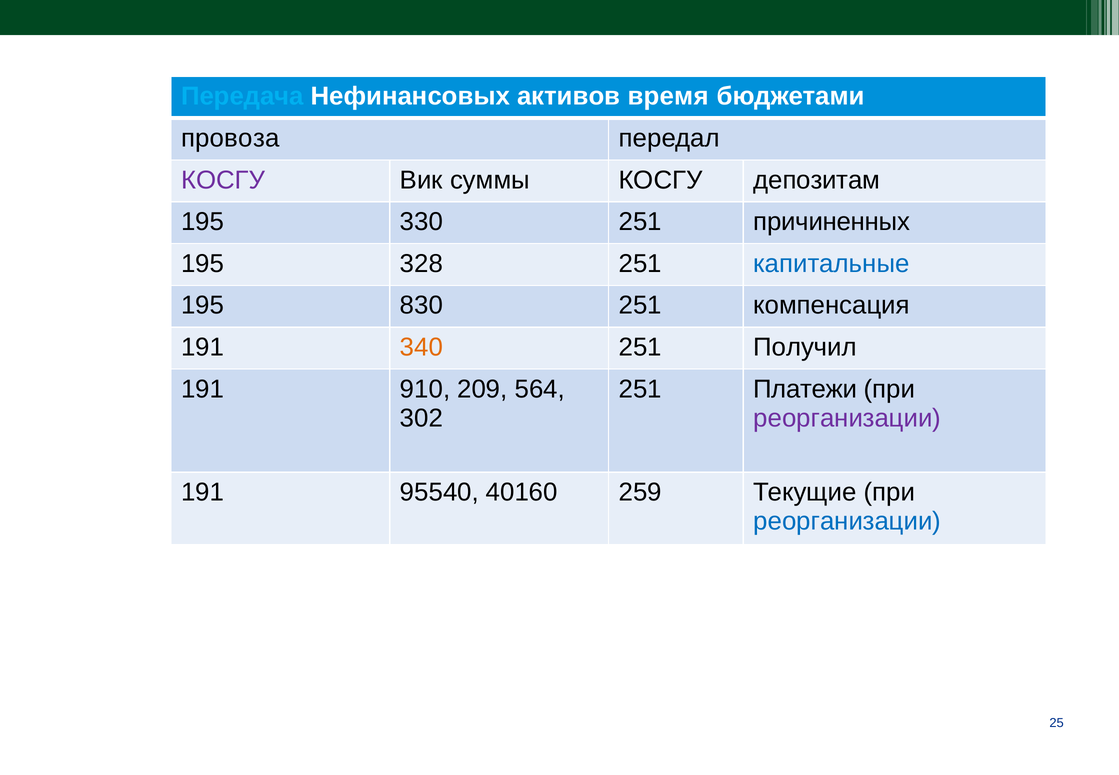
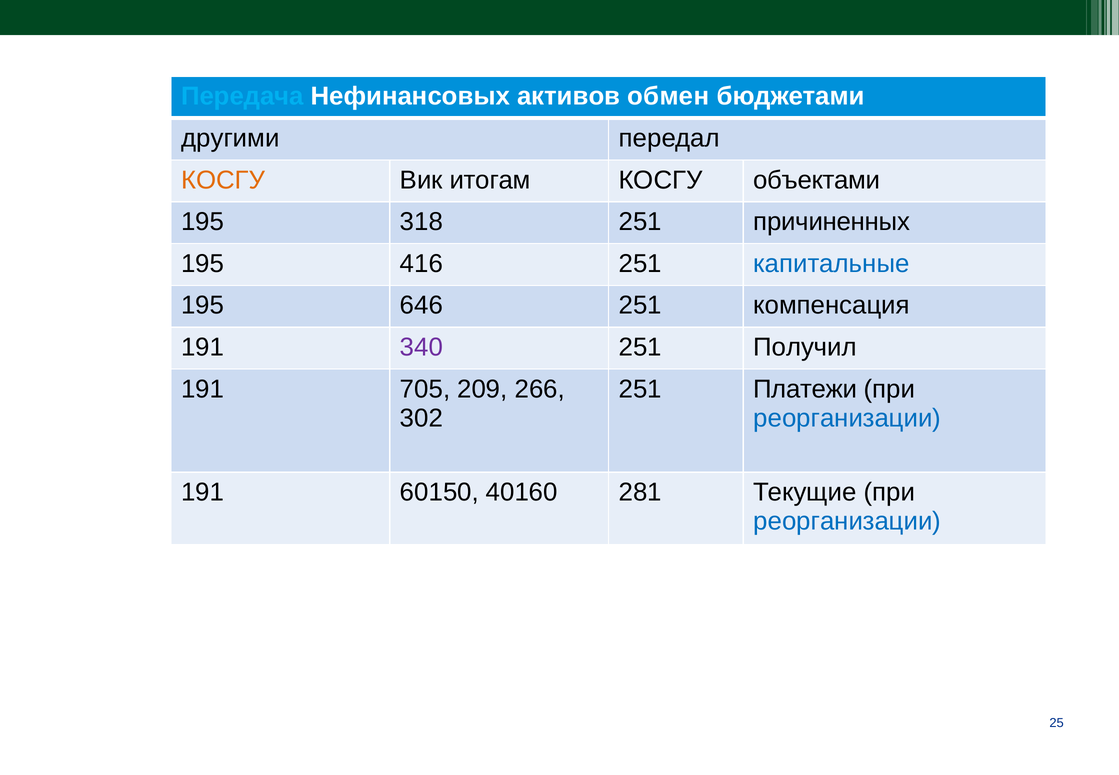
время: время -> обмен (668, 96)
провоза: провоза -> другими (230, 138)
КОСГУ colour: purple -> orange (223, 180)
суммы: суммы -> итогам (490, 180)
депозитам: депозитам -> объектами (817, 180)
330: 330 -> 318 (421, 222)
328: 328 -> 416 (421, 264)
830: 830 -> 646 (421, 305)
340 colour: orange -> purple (421, 347)
910: 910 -> 705 (425, 389)
564: 564 -> 266 (540, 389)
реорганизации colour: purple -> blue (847, 418)
95540: 95540 -> 60150 (439, 492)
259: 259 -> 281 (640, 492)
